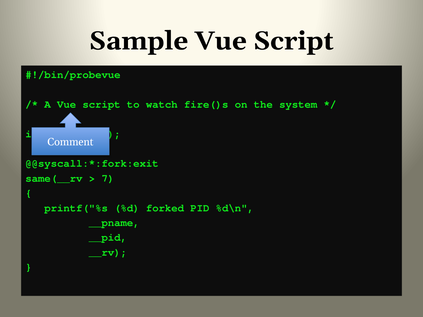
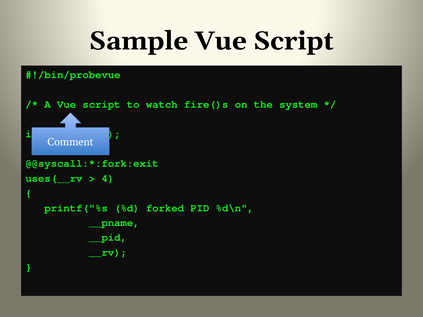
same(__rv: same(__rv -> uses(__rv (54, 178)
7: 7 -> 4 (108, 178)
